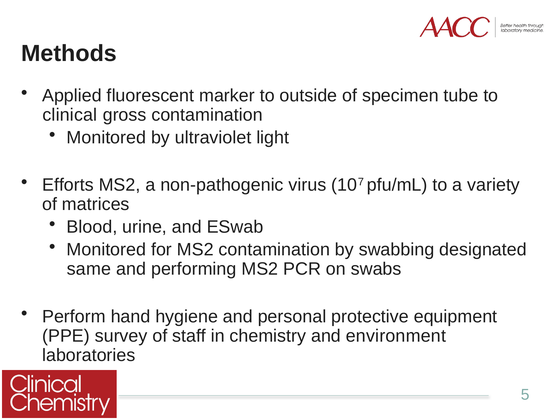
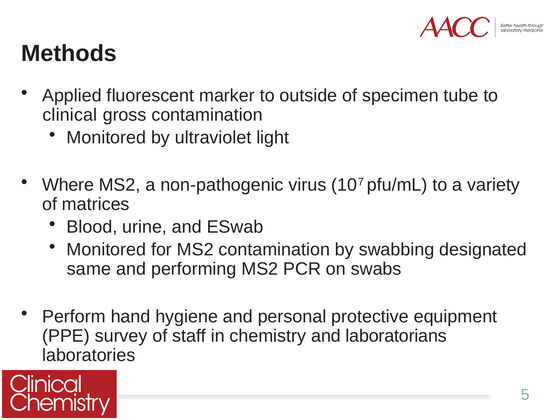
Efforts: Efforts -> Where (68, 185)
environment: environment -> laboratorians (396, 336)
